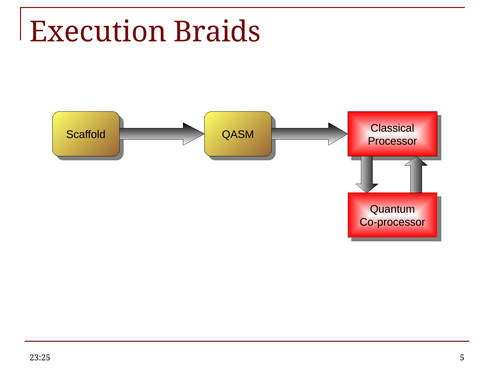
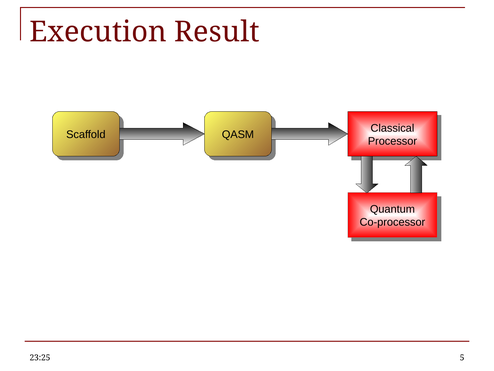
Braids: Braids -> Result (217, 32)
